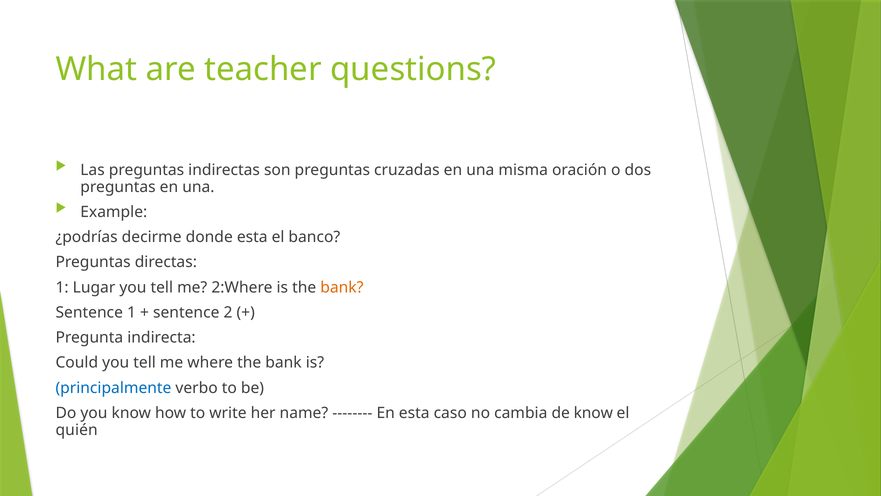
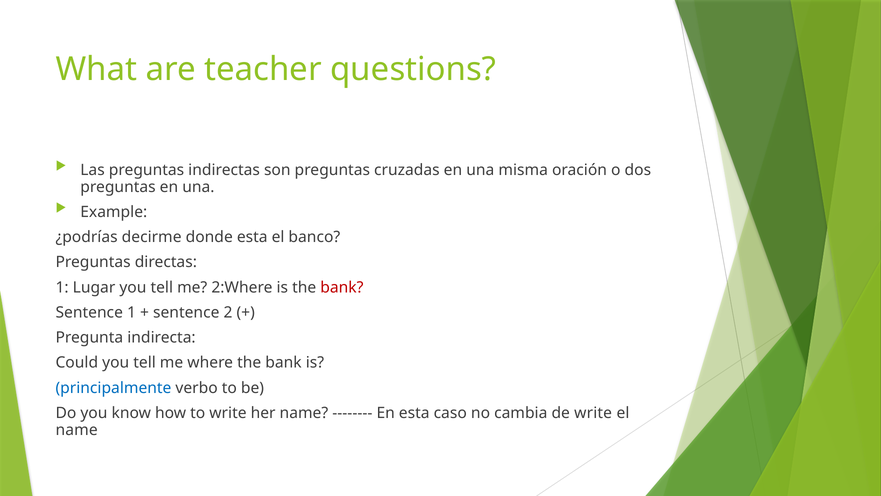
bank colour: orange -> red (342, 287)
de know: know -> write (593, 413)
quién: quién -> name (77, 430)
